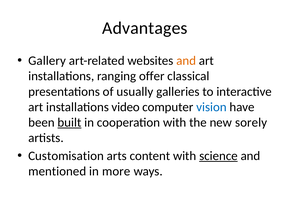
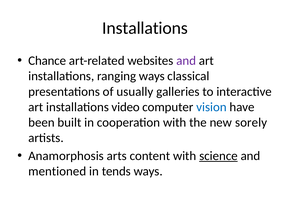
Advantages: Advantages -> Installations (145, 28)
Gallery: Gallery -> Chance (47, 61)
and colour: orange -> purple (186, 61)
ranging offer: offer -> ways (152, 76)
built underline: present -> none (69, 123)
Customisation: Customisation -> Anamorphosis (66, 156)
more: more -> tends (116, 172)
